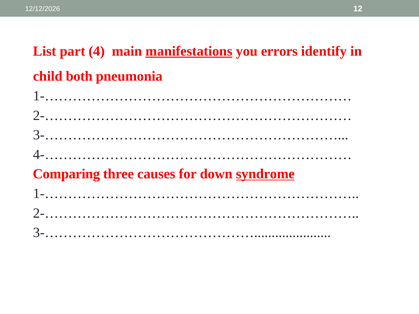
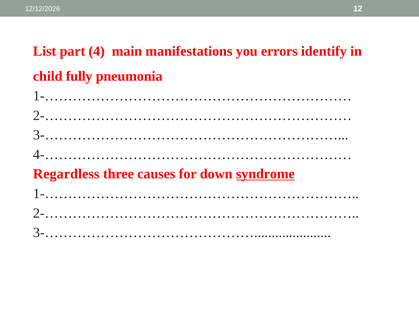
manifestations underline: present -> none (189, 51)
both: both -> fully (79, 76)
Comparing: Comparing -> Regardless (66, 174)
